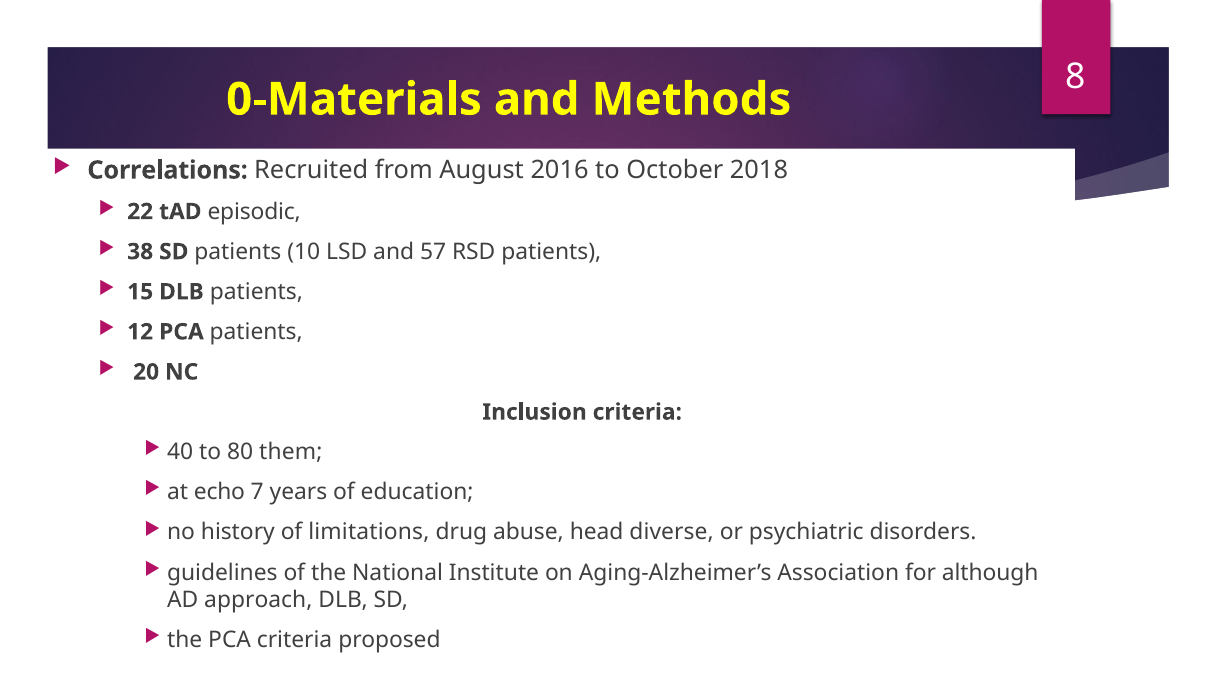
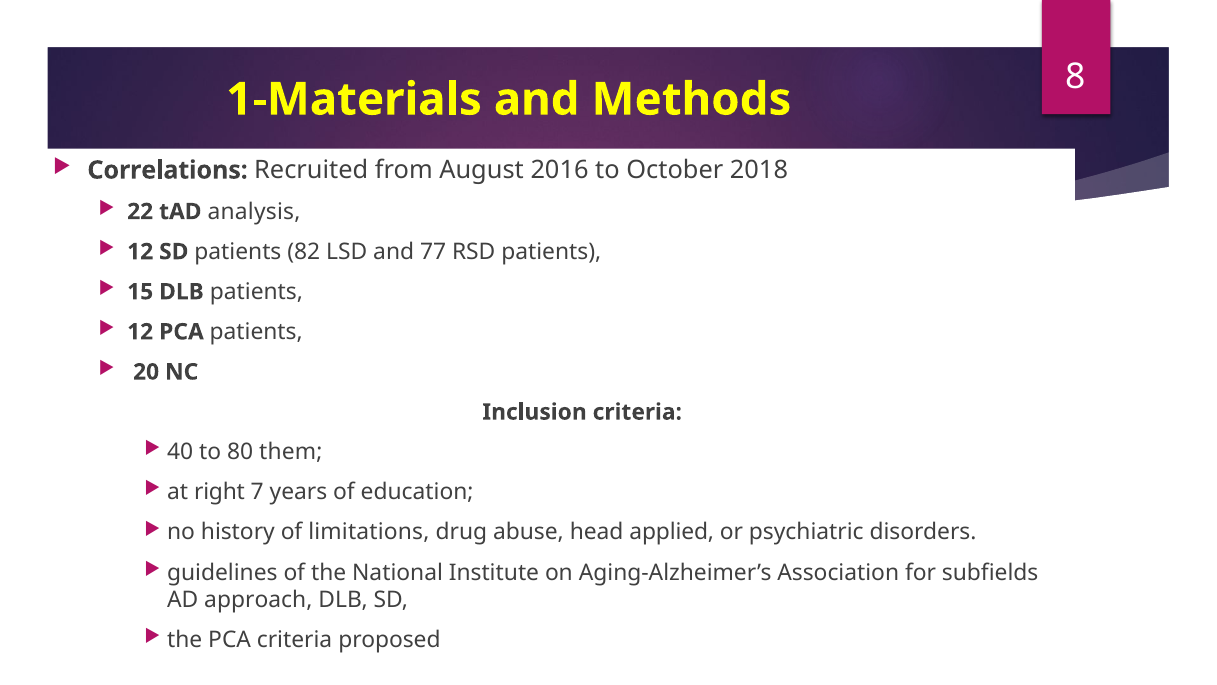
0-Materials: 0-Materials -> 1-Materials (354, 99)
episodic: episodic -> analysis (254, 211)
38: 38 -> 12 (140, 252)
10: 10 -> 82 (304, 252)
57: 57 -> 77 (433, 252)
echo: echo -> right (219, 492)
diverse: diverse -> applied (672, 532)
although: although -> subfields (990, 572)
